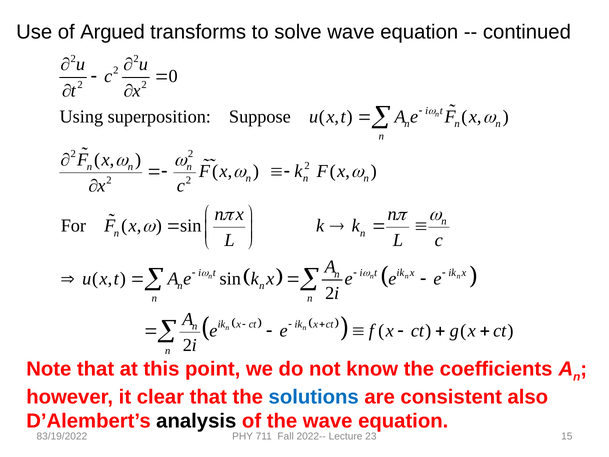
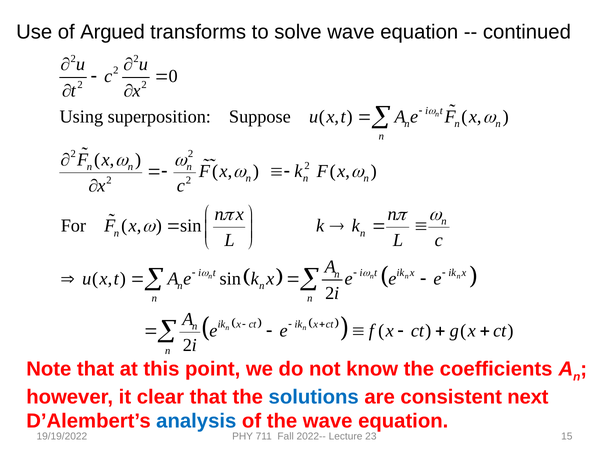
also: also -> next (528, 397)
analysis colour: black -> blue (196, 421)
83/19/2022: 83/19/2022 -> 19/19/2022 (62, 436)
